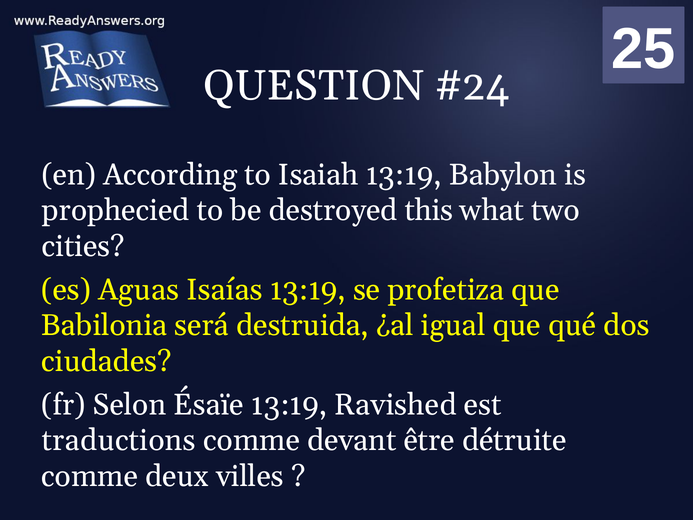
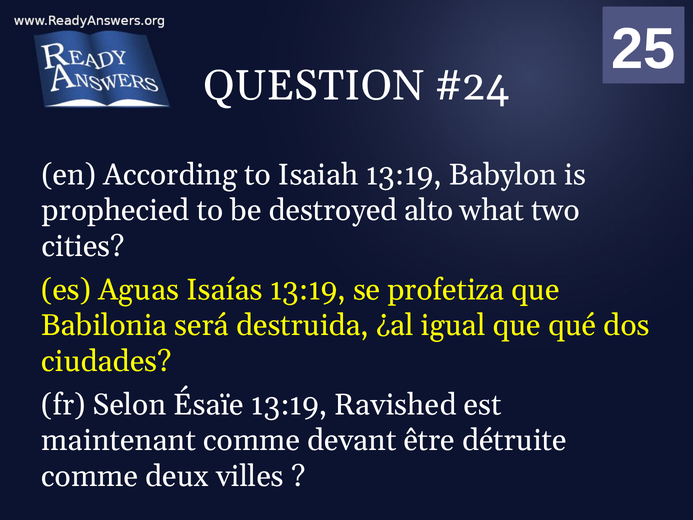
this: this -> alto (429, 210)
traductions: traductions -> maintenant (119, 440)
